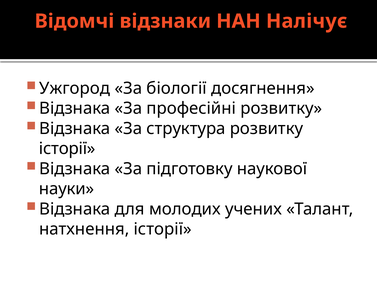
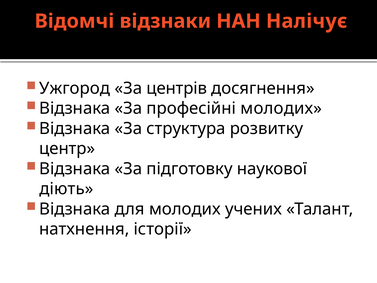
біології: біології -> центрів (177, 88)
професійні розвитку: розвитку -> молодих (281, 108)
історії: історії -> центр (67, 149)
науки: науки -> діють (66, 189)
